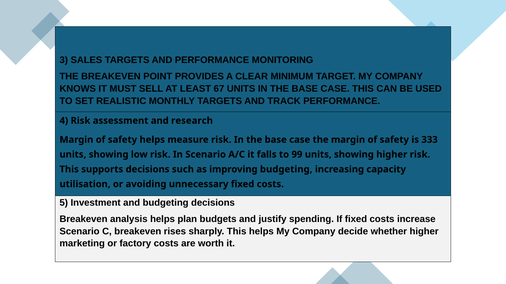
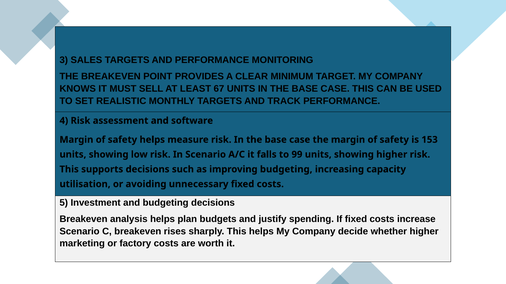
research: research -> software (192, 121)
333: 333 -> 153 (430, 140)
